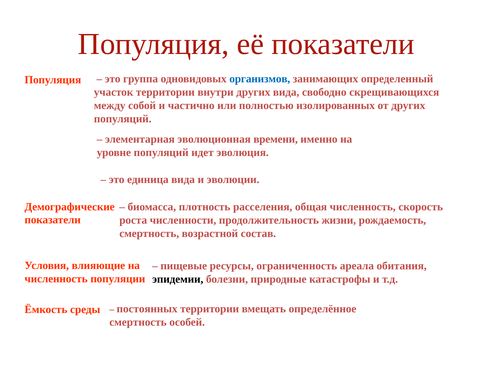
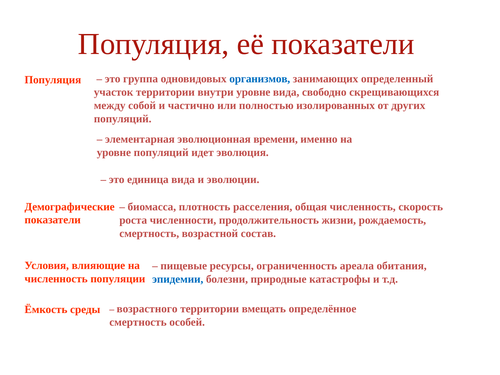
внутри других: других -> уровне (253, 92)
эпидемии colour: black -> blue (178, 279)
постоянных: постоянных -> возрастного (147, 309)
